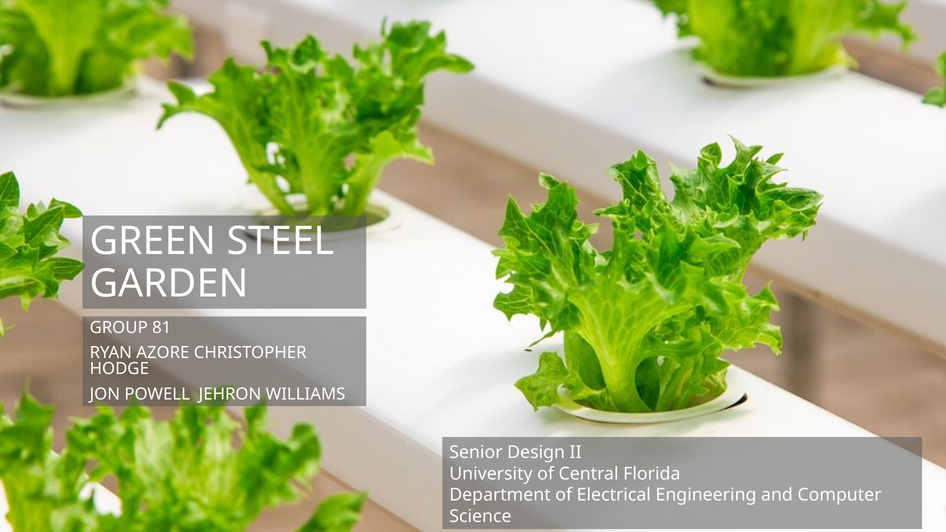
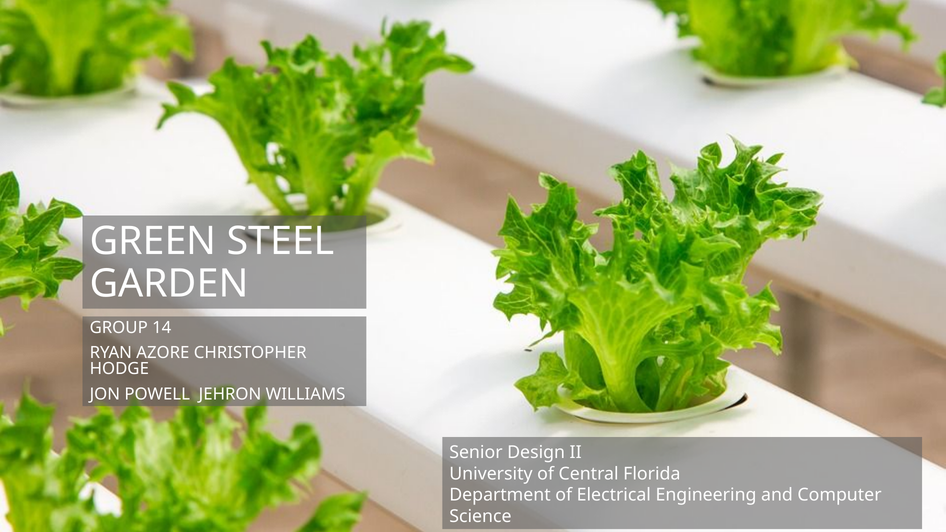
81: 81 -> 14 (162, 328)
